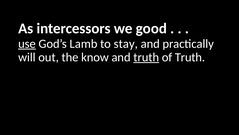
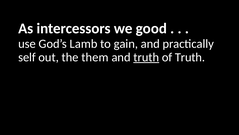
use underline: present -> none (27, 44)
stay: stay -> gain (126, 44)
will: will -> self (27, 57)
know: know -> them (95, 57)
